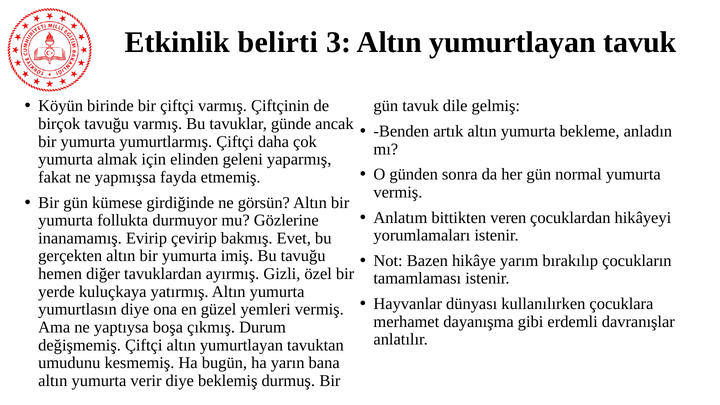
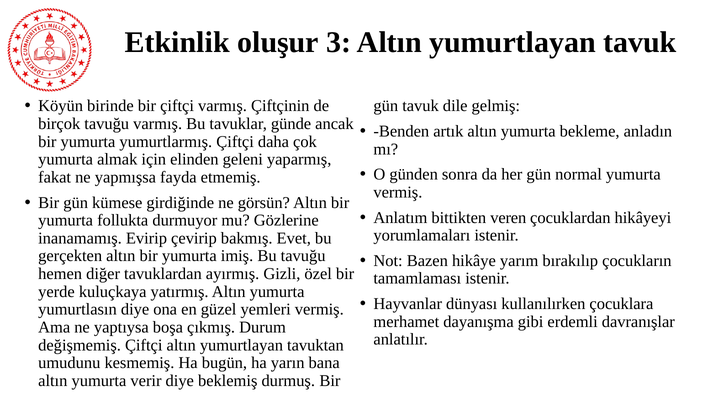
belirti: belirti -> oluşur (278, 43)
